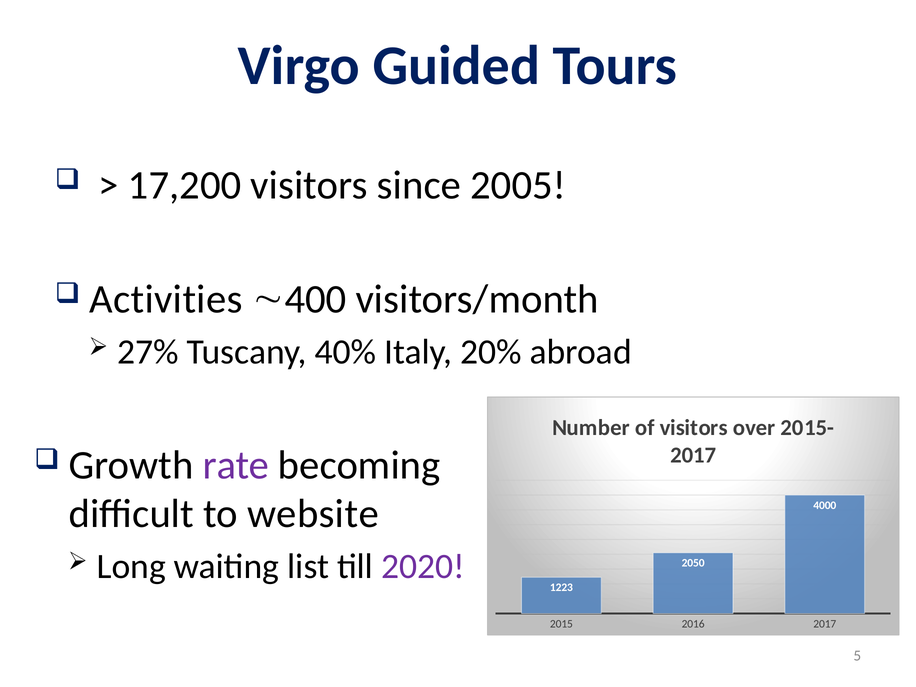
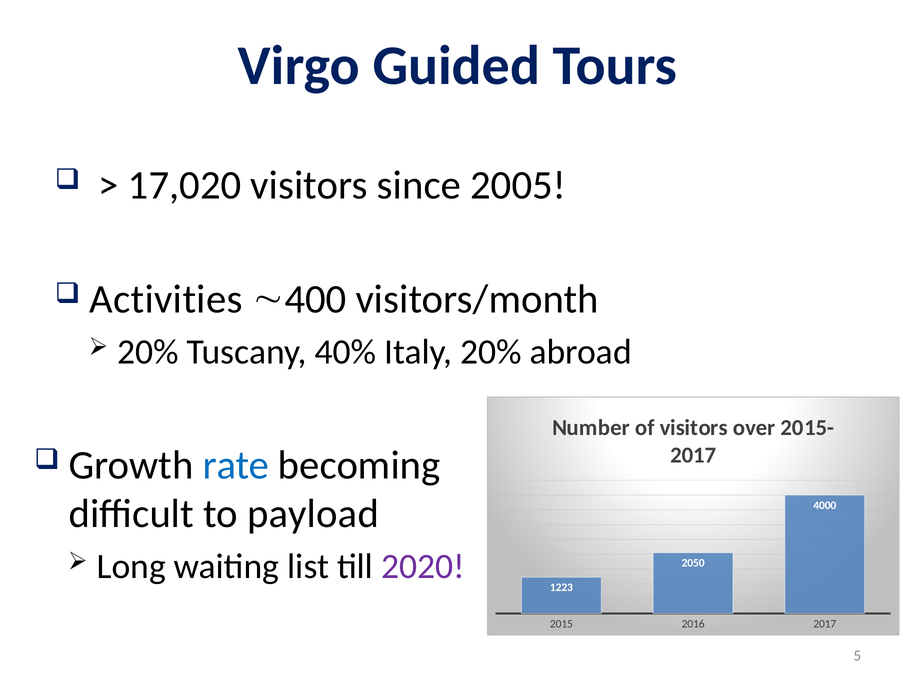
17,200: 17,200 -> 17,020 (185, 185)
27%: 27% -> 20% (148, 352)
rate colour: purple -> blue (236, 465)
website: website -> payload (313, 514)
